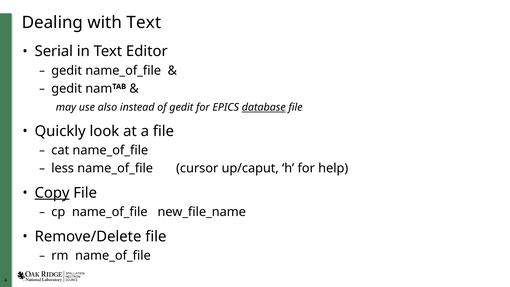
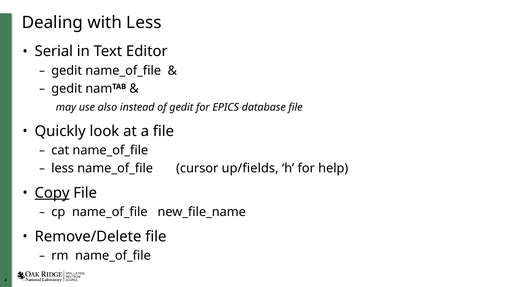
with Text: Text -> Less (144, 22)
database underline: present -> none (264, 107)
up/caput: up/caput -> up/fields (250, 168)
